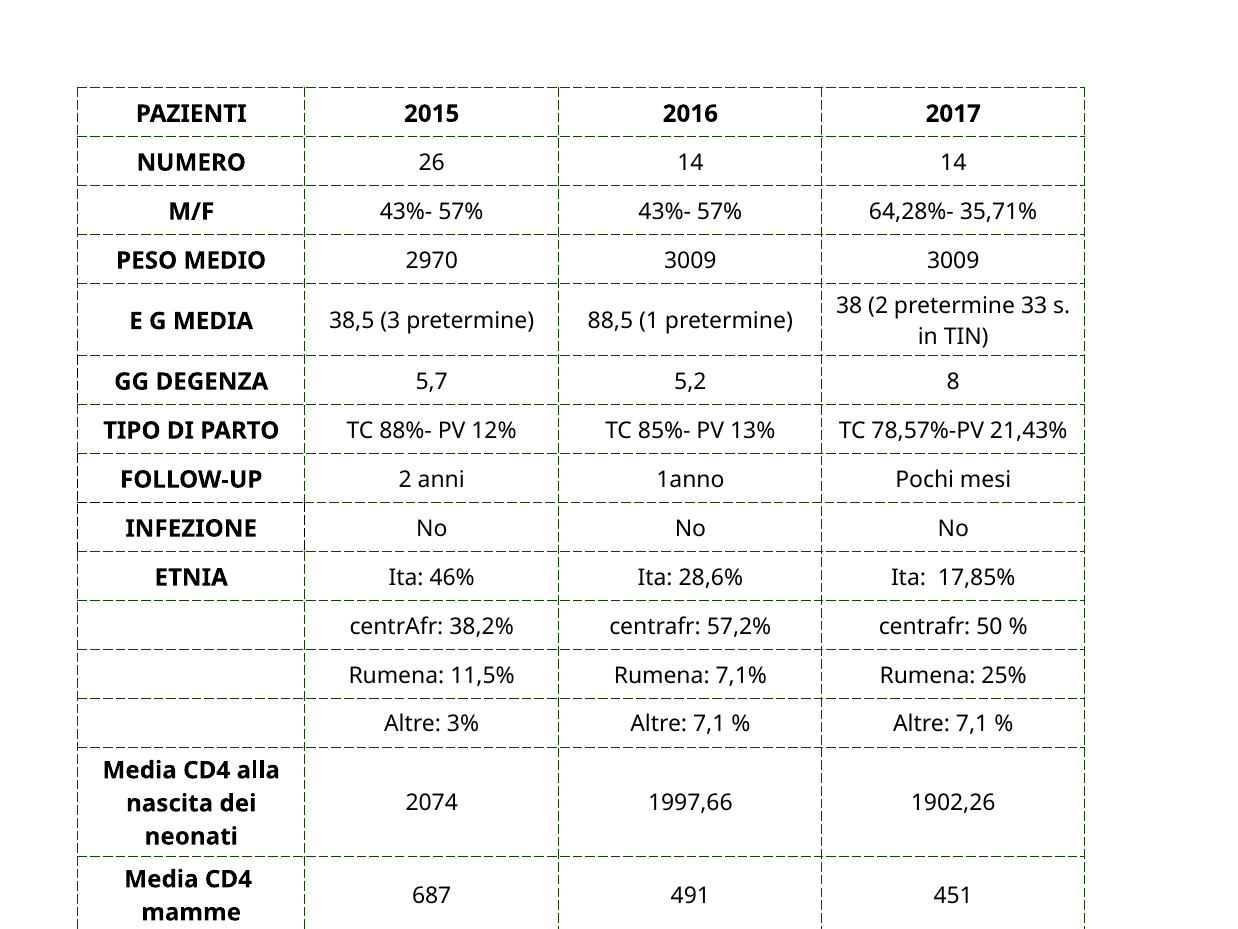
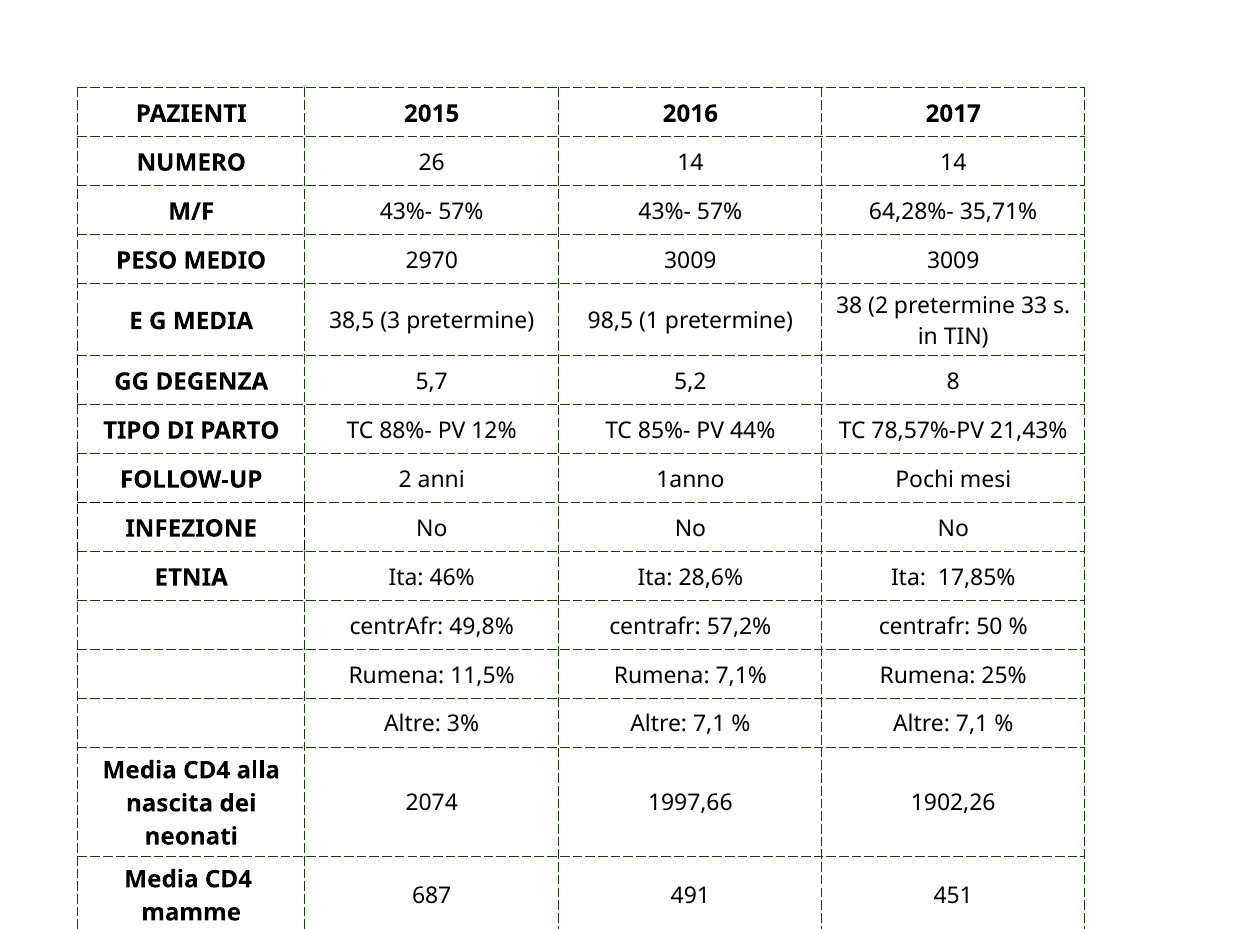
88,5: 88,5 -> 98,5 (610, 321)
13%: 13% -> 44% (753, 430)
38,2%: 38,2% -> 49,8% (482, 626)
